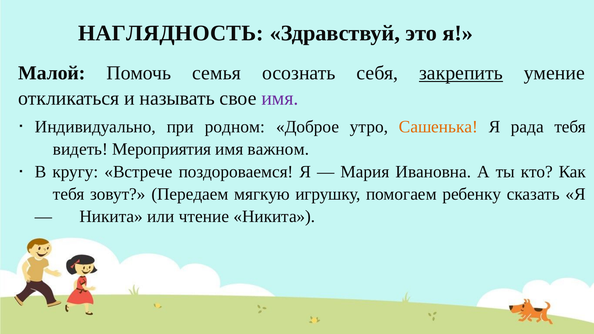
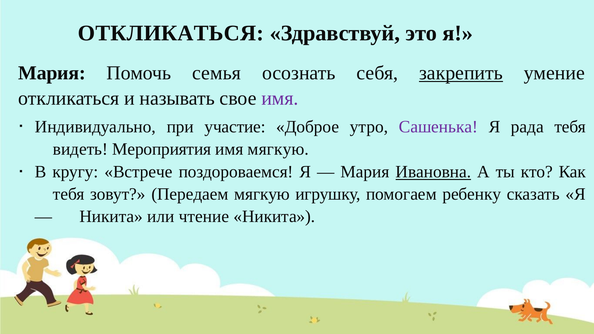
НАГЛЯДНОСТЬ: НАГЛЯДНОСТЬ -> ОТКЛИКАТЬСЯ (171, 33)
Малой: Малой -> Мария (52, 73)
родном: родном -> участие (235, 127)
Сашенька colour: orange -> purple (438, 127)
имя важном: важном -> мягкую (278, 149)
Ивановна underline: none -> present (433, 172)
